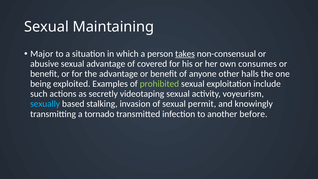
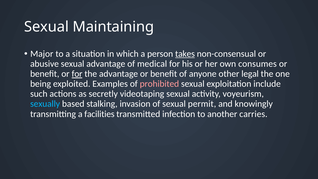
covered: covered -> medical (152, 64)
for underline: none -> present (77, 74)
halls: halls -> legal (250, 74)
prohibited colour: light green -> pink (159, 84)
tornado: tornado -> facilities (99, 114)
before: before -> carries (253, 114)
